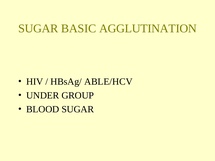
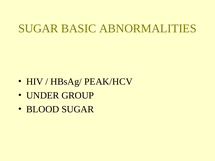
AGGLUTINATION: AGGLUTINATION -> ABNORMALITIES (148, 29)
ABLE/HCV: ABLE/HCV -> PEAK/HCV (108, 82)
